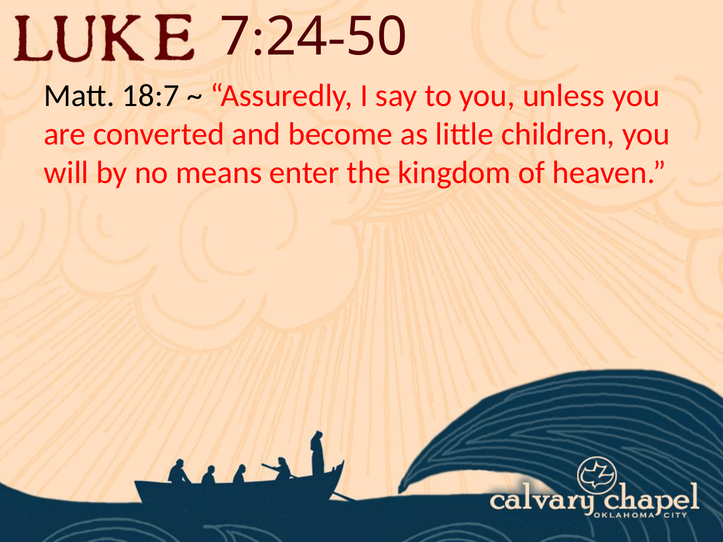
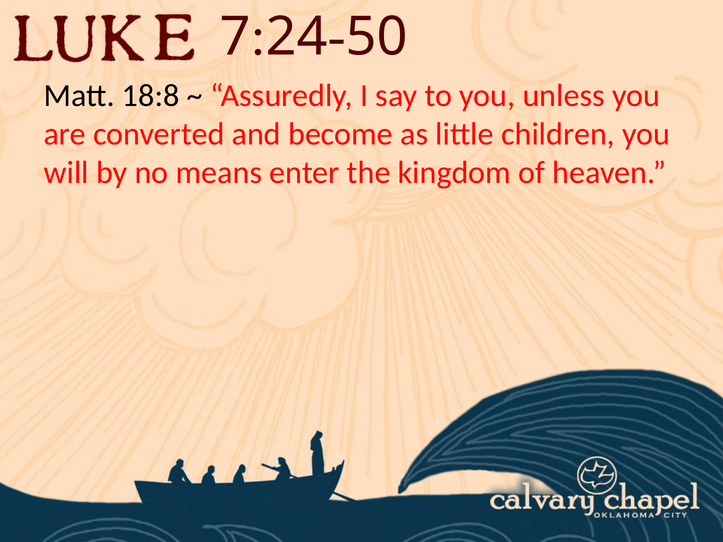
18:7: 18:7 -> 18:8 (151, 95)
